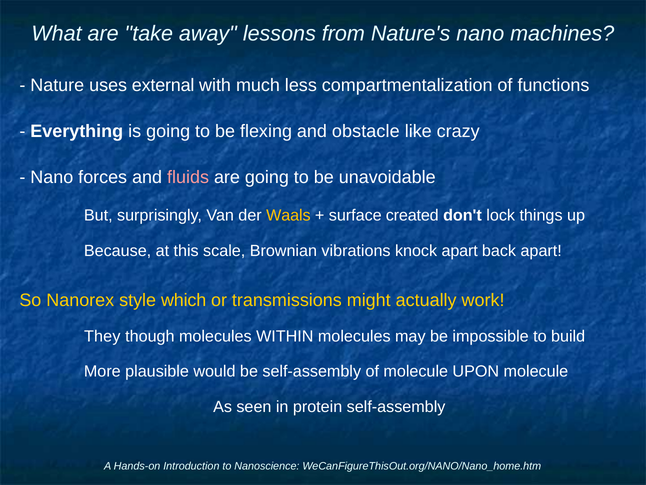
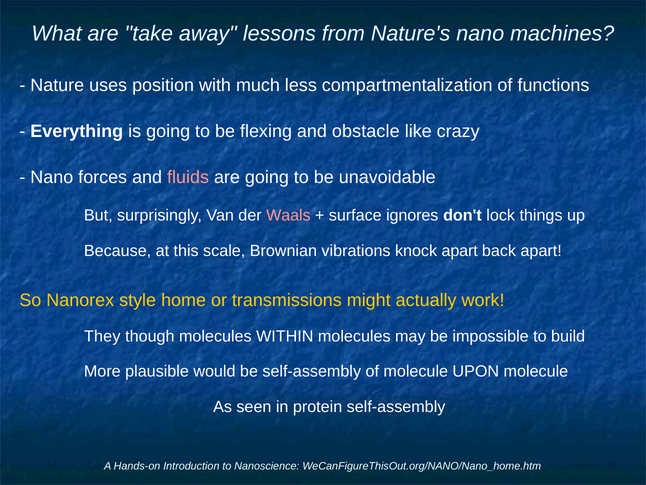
external: external -> position (163, 85)
Waals colour: yellow -> pink (288, 215)
created: created -> ignores (412, 215)
which: which -> home (184, 300)
